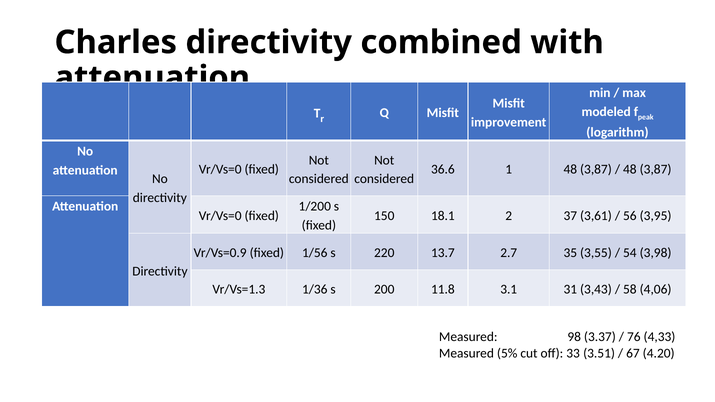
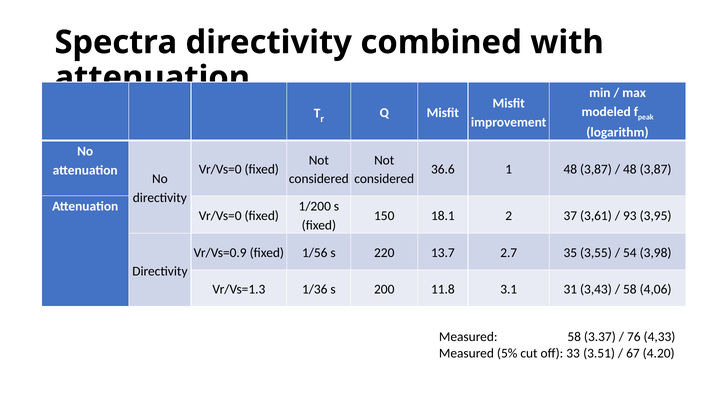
Charles: Charles -> Spectra (116, 42)
56: 56 -> 93 (630, 216)
Measured 98: 98 -> 58 (574, 337)
